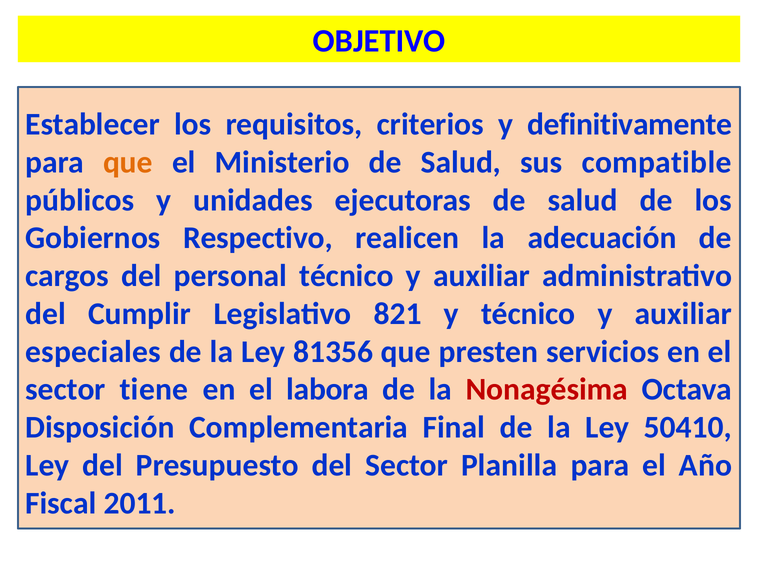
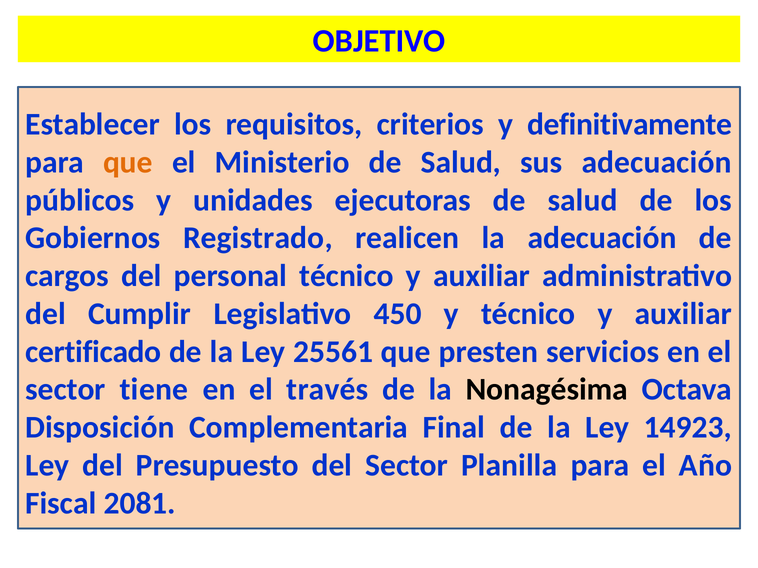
sus compatible: compatible -> adecuación (657, 162)
Respectivo: Respectivo -> Registrado (258, 238)
821: 821 -> 450 (398, 314)
especiales: especiales -> certificado (93, 352)
81356: 81356 -> 25561 (333, 352)
labora: labora -> través (327, 390)
Nonagésima colour: red -> black (547, 390)
50410: 50410 -> 14923 (688, 428)
2011: 2011 -> 2081 (140, 504)
